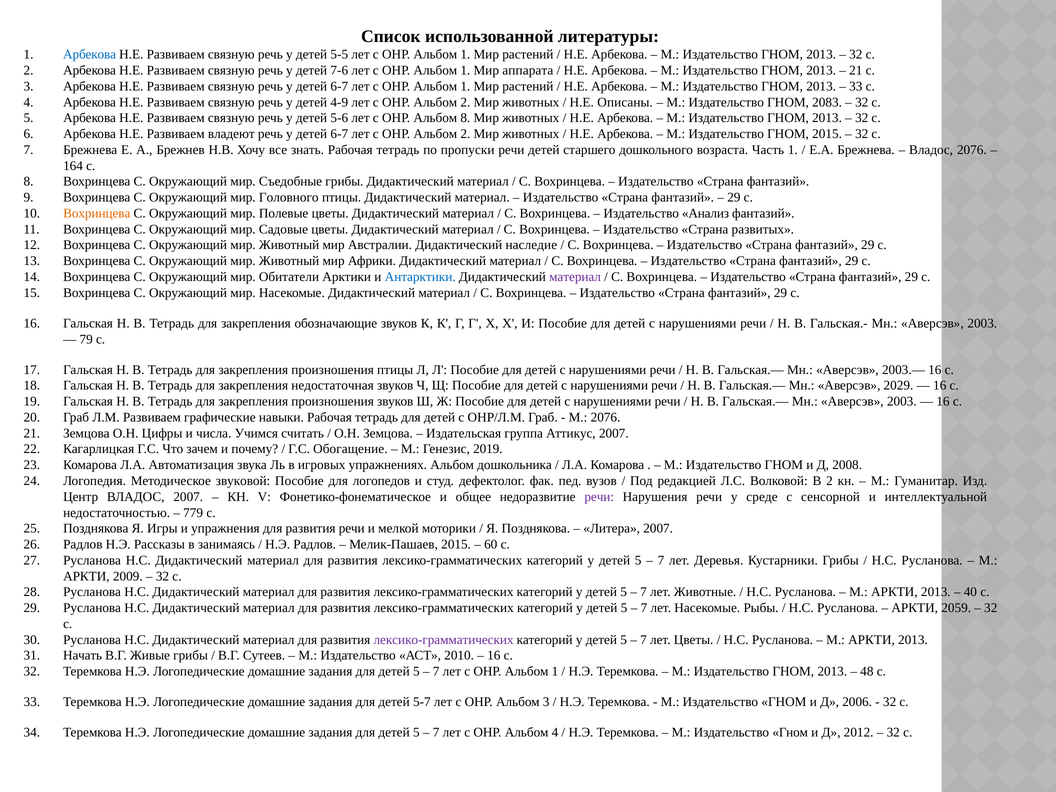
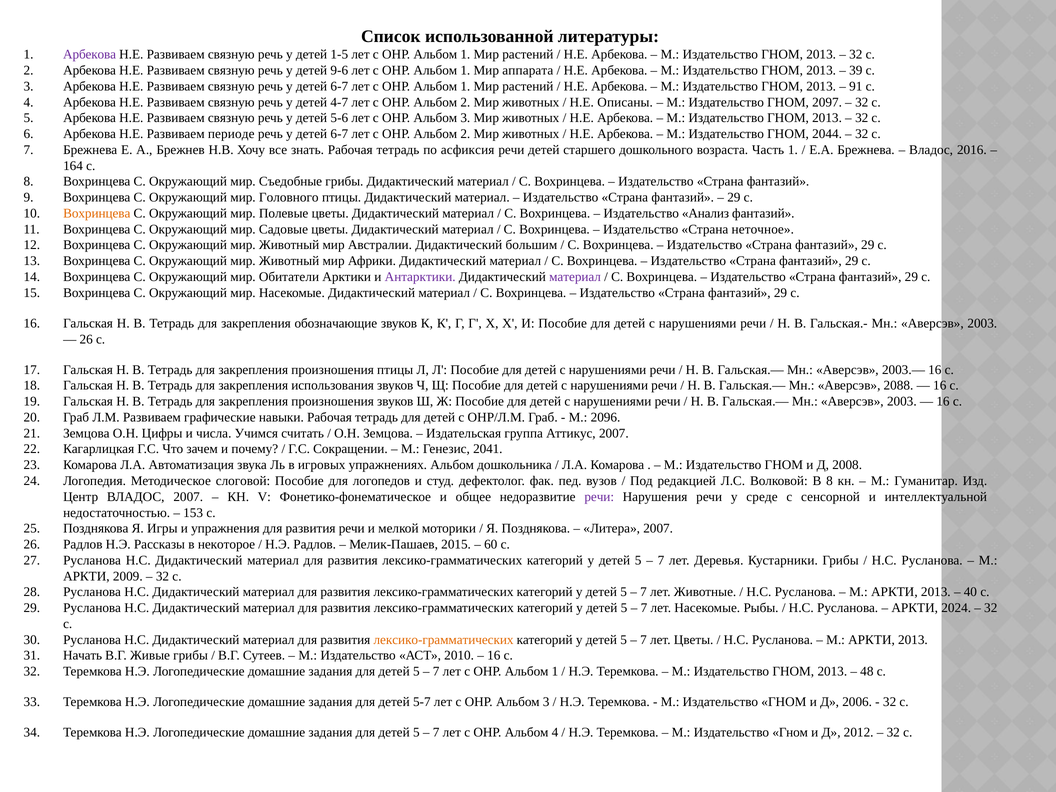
Арбекова colour: blue -> purple (90, 55)
5-5: 5-5 -> 1-5 (339, 55)
7-6: 7-6 -> 9-6 (339, 70)
21: 21 -> 39 (856, 70)
33: 33 -> 91 (856, 86)
4-9: 4-9 -> 4-7 (339, 102)
2083: 2083 -> 2097 (827, 102)
8: 8 -> 3 (465, 118)
владеют: владеют -> периоде (231, 134)
ГНОМ 2015: 2015 -> 2044 (827, 134)
пропуски: пропуски -> асфиксия (468, 150)
Владос 2076: 2076 -> 2016 (972, 150)
развитых: развитых -> неточное (763, 229)
наследие: наследие -> большим (531, 245)
Антарктики colour: blue -> purple (420, 277)
79: 79 -> 26 (86, 339)
недостаточная: недостаточная -> использования (333, 386)
2029: 2029 -> 2088 (898, 386)
М 2076: 2076 -> 2096 (606, 417)
Обогащение: Обогащение -> Сокращении (350, 449)
2019: 2019 -> 2041 (488, 449)
звуковой: звуковой -> слоговой (243, 481)
В 2: 2 -> 8 (830, 481)
779: 779 -> 153 (193, 513)
занимаясь: занимаясь -> некоторое (226, 544)
2059: 2059 -> 2024 (956, 608)
лексико-грамматических colour: purple -> orange (444, 640)
